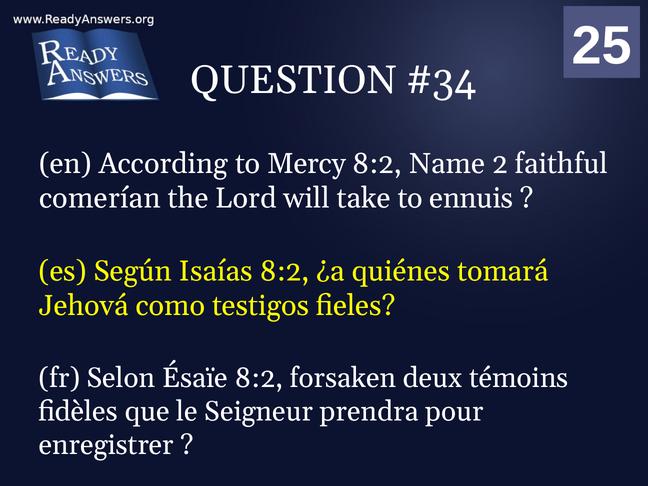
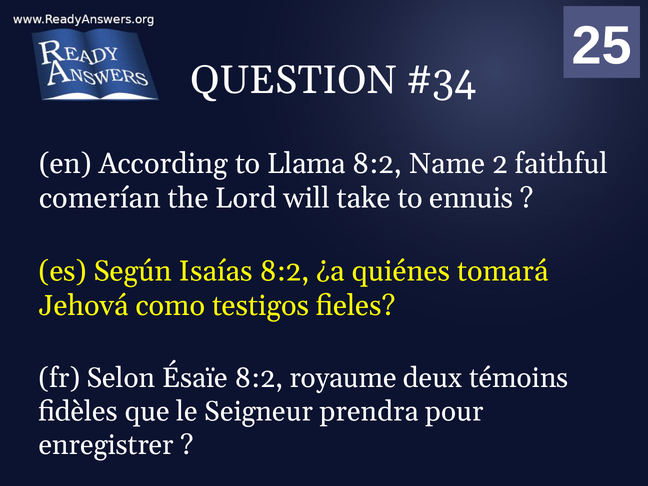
Mercy: Mercy -> Llama (306, 164)
forsaken: forsaken -> royaume (343, 378)
